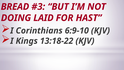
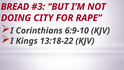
LAID: LAID -> CITY (43, 18)
HAST: HAST -> RAPE (89, 18)
